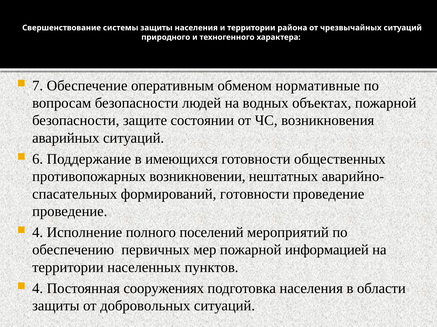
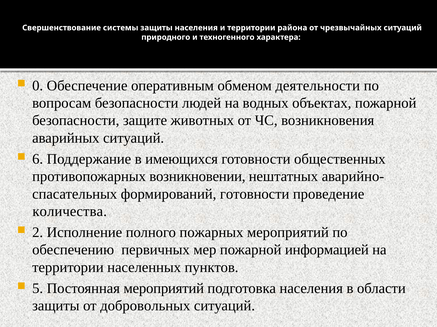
7: 7 -> 0 (38, 86)
нормативные: нормативные -> деятельности (318, 86)
состоянии: состоянии -> животных (202, 121)
проведение: проведение -> количества (70, 212)
4: 4 -> 2 (38, 233)
поселений: поселений -> пожарных (211, 233)
4: 4 -> 5 (38, 289)
Постоянная сооружениях: сооружениях -> мероприятий (164, 289)
